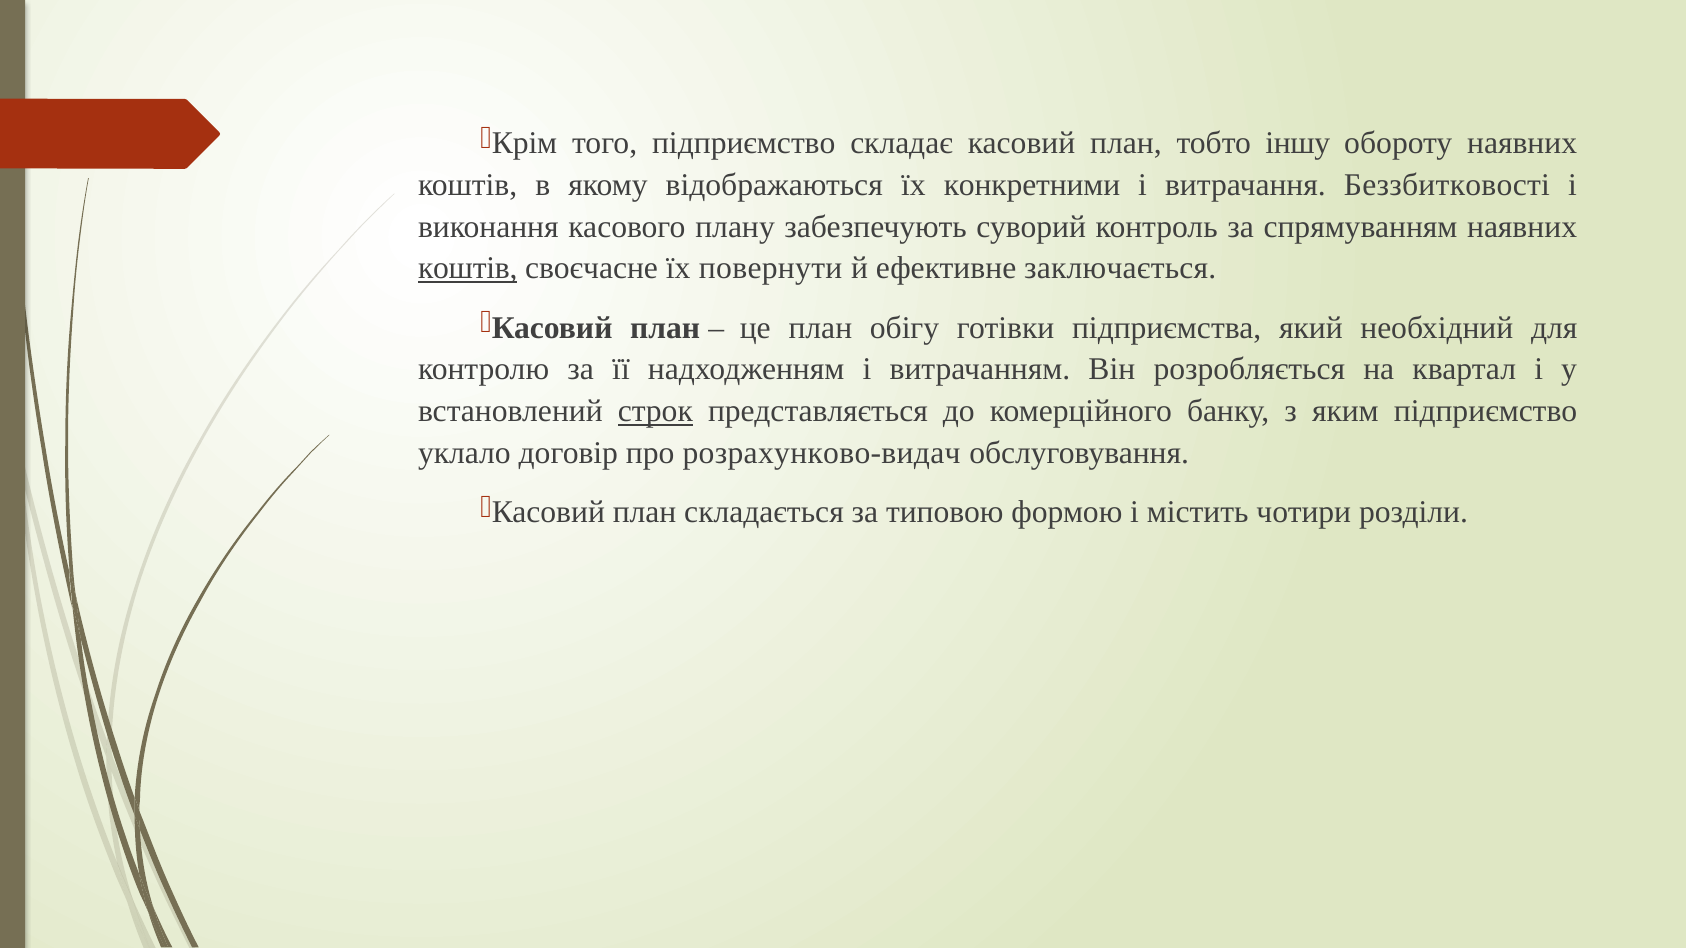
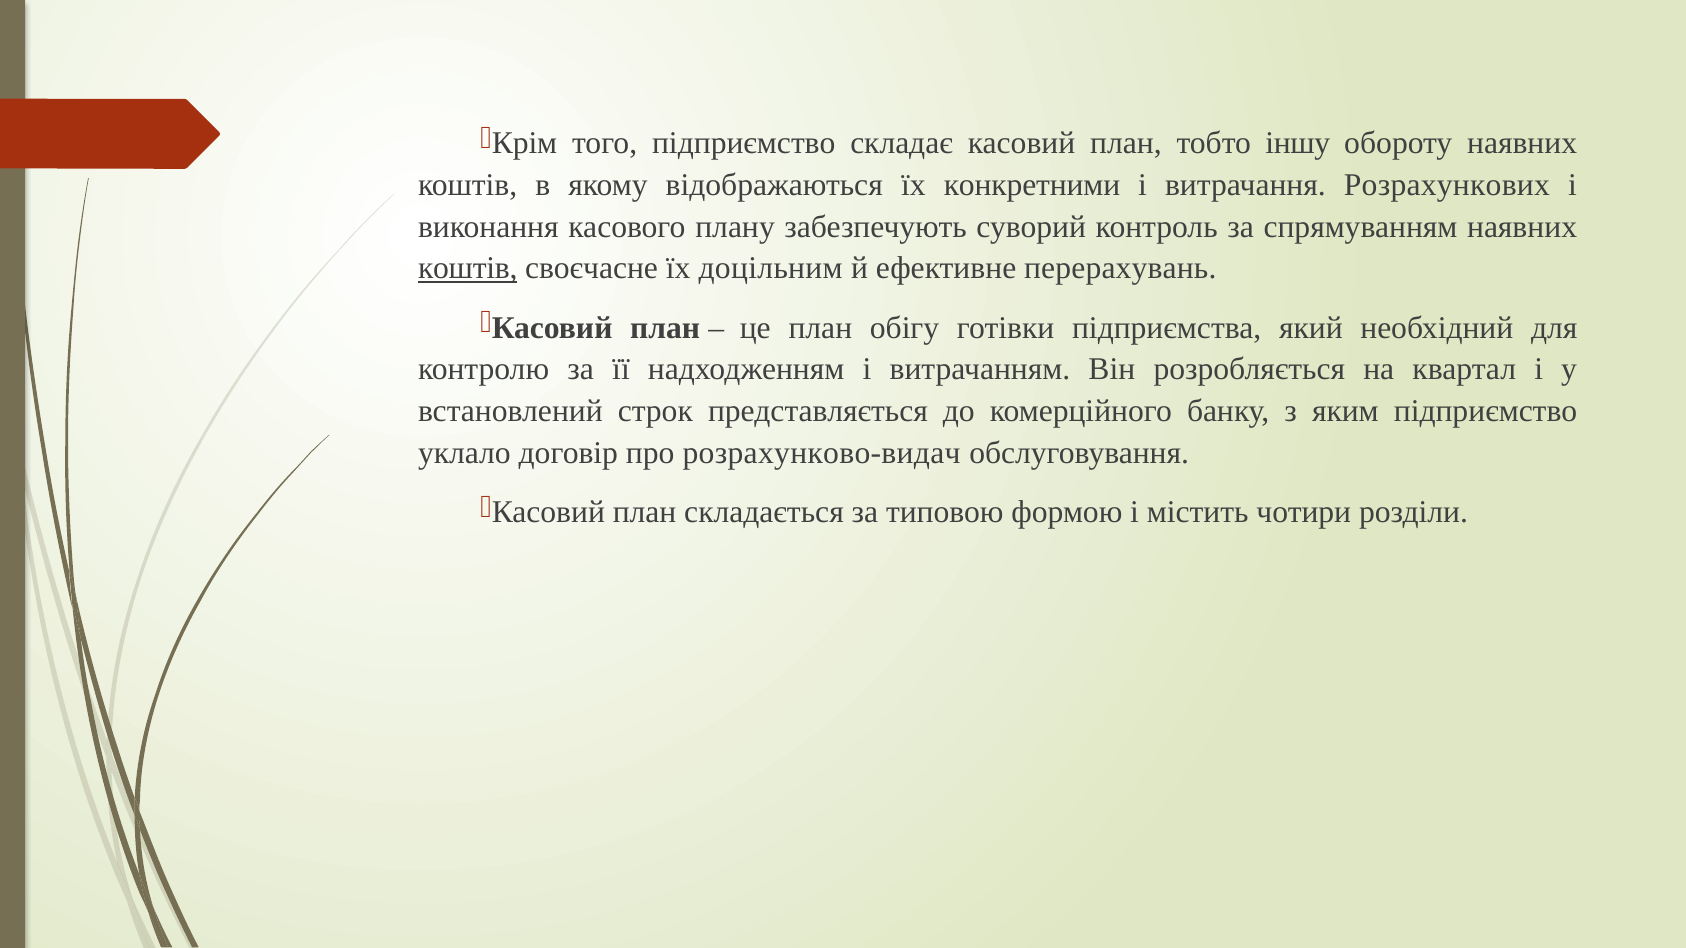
Беззбитковості: Беззбитковості -> Розрахункових (1447, 185)
повернути: повернути -> доцільним (771, 269)
заключається: заключається -> перерахувань (1120, 269)
строк underline: present -> none (655, 411)
